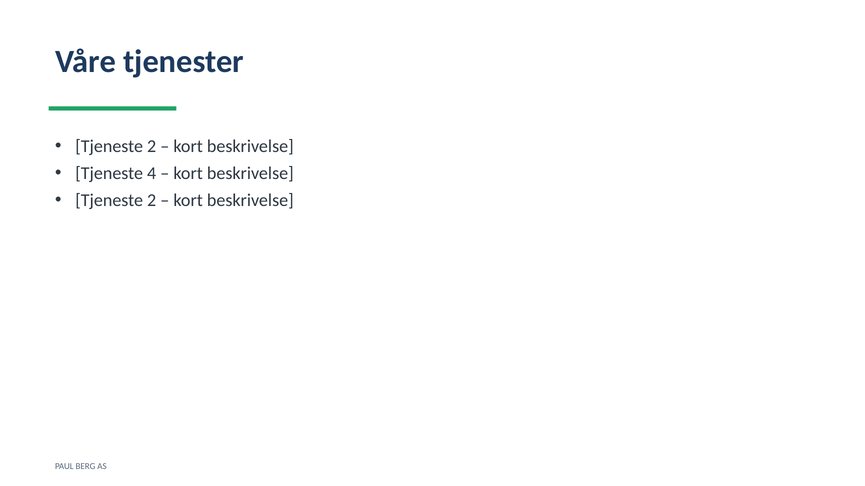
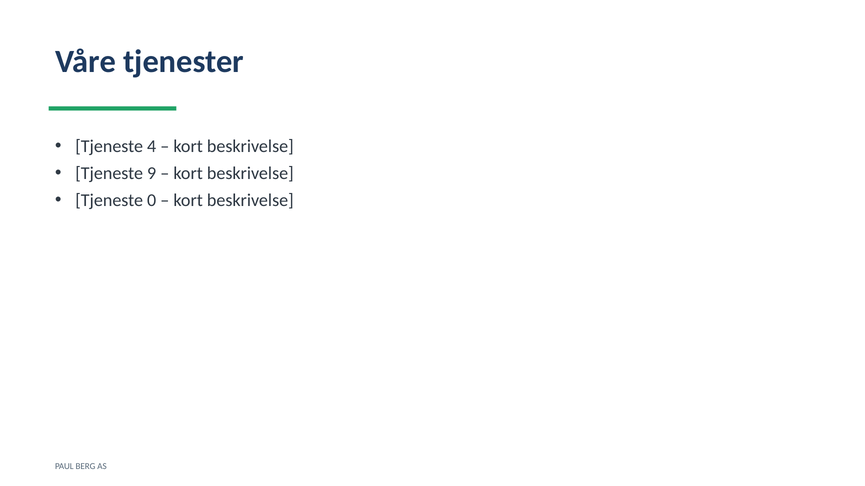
2: 2 -> 4 (152, 147)
4: 4 -> 9 (152, 174)
2: 2 -> 0 (152, 201)
